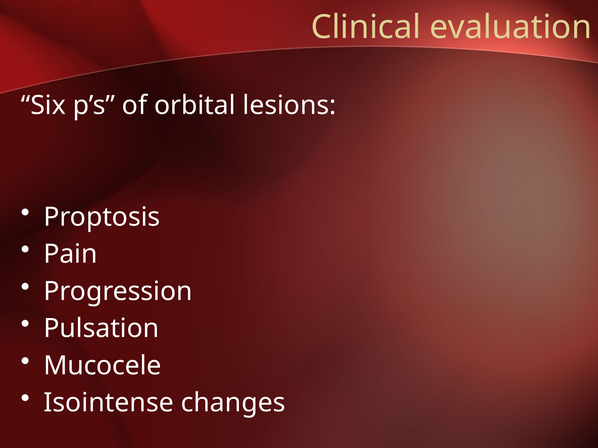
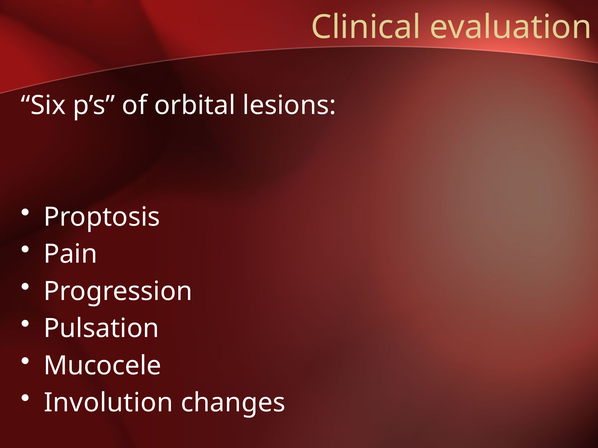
Isointense: Isointense -> Involution (109, 403)
